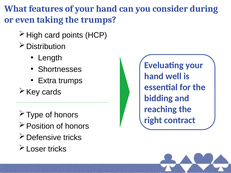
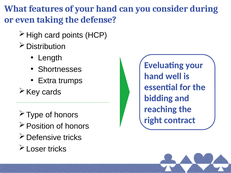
the trumps: trumps -> defense (99, 20)
